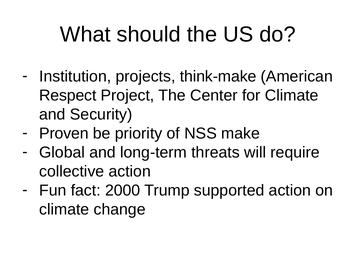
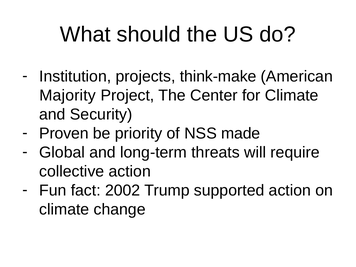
Respect: Respect -> Majority (68, 95)
make: make -> made (241, 133)
2000: 2000 -> 2002 (123, 190)
